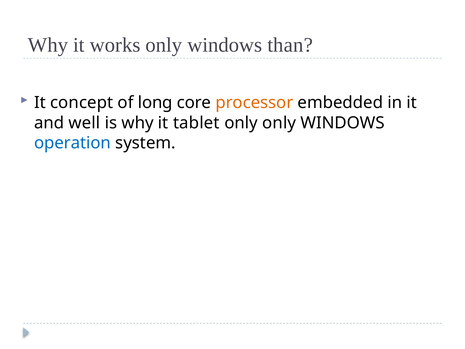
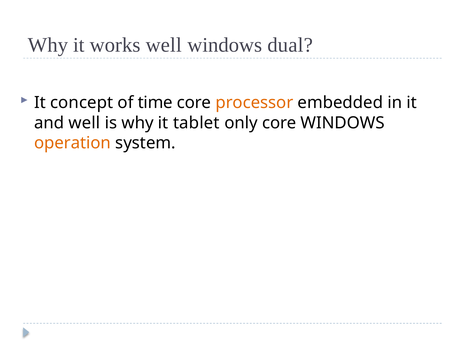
works only: only -> well (164, 45)
than: than -> dual (290, 45)
long: long -> time (155, 103)
only only: only -> core (279, 123)
operation colour: blue -> orange (72, 143)
